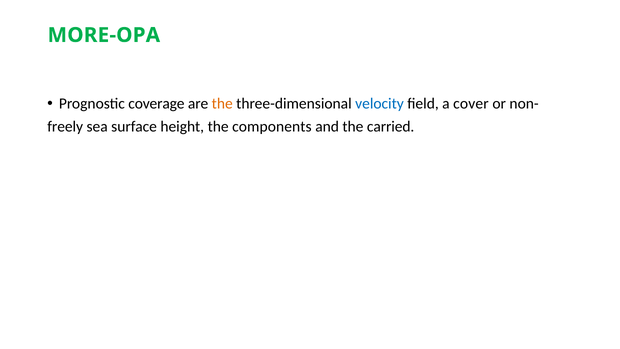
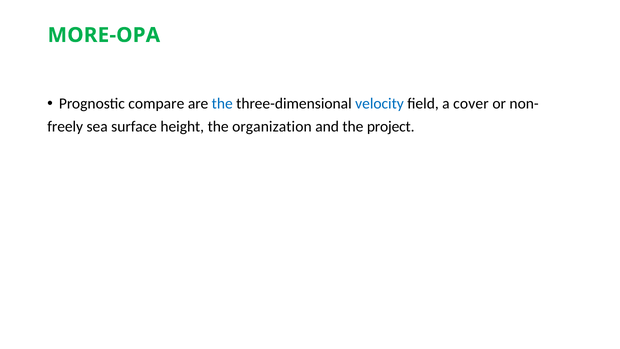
coverage: coverage -> compare (156, 103)
the colour: orange -> blue (222, 103)
components: components -> organization (272, 127)
carried: carried -> project (391, 127)
